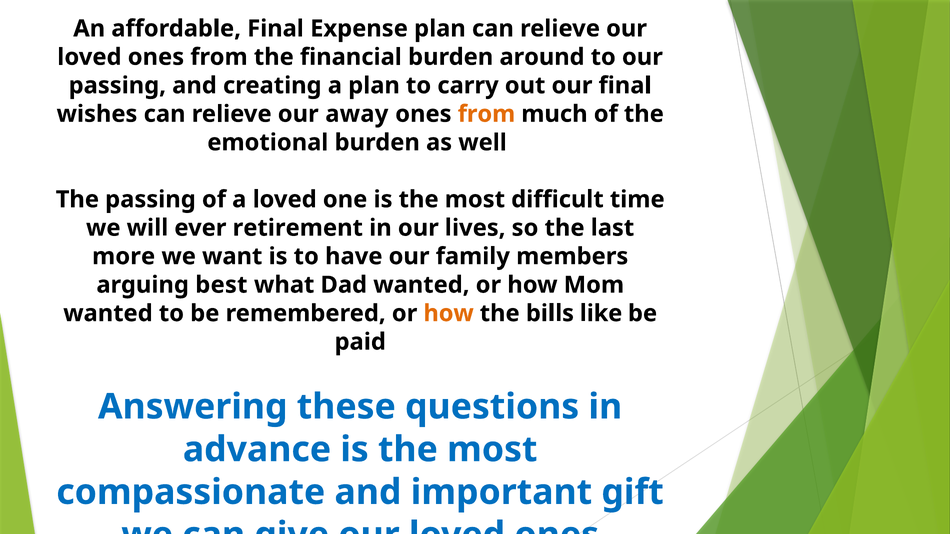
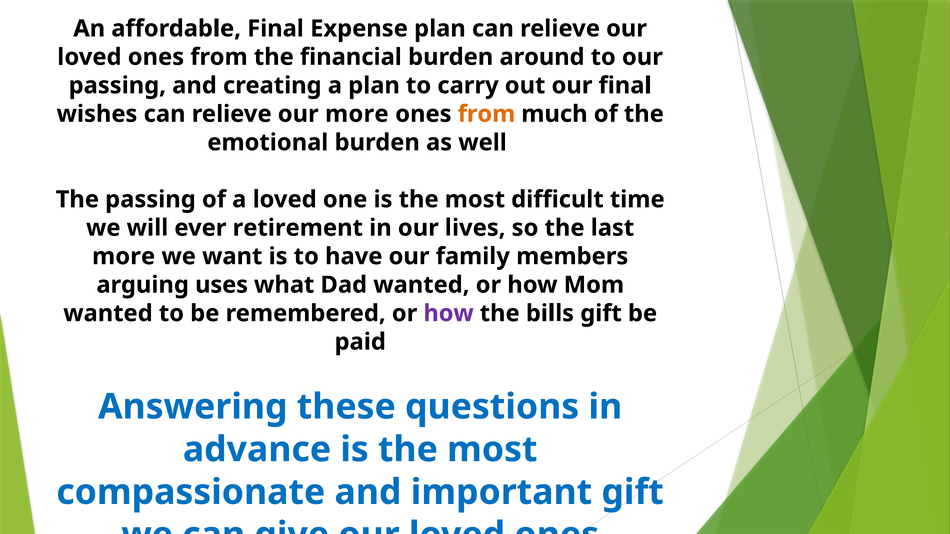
our away: away -> more (357, 114)
best: best -> uses (222, 285)
how colour: orange -> purple (449, 314)
bills like: like -> gift (601, 314)
